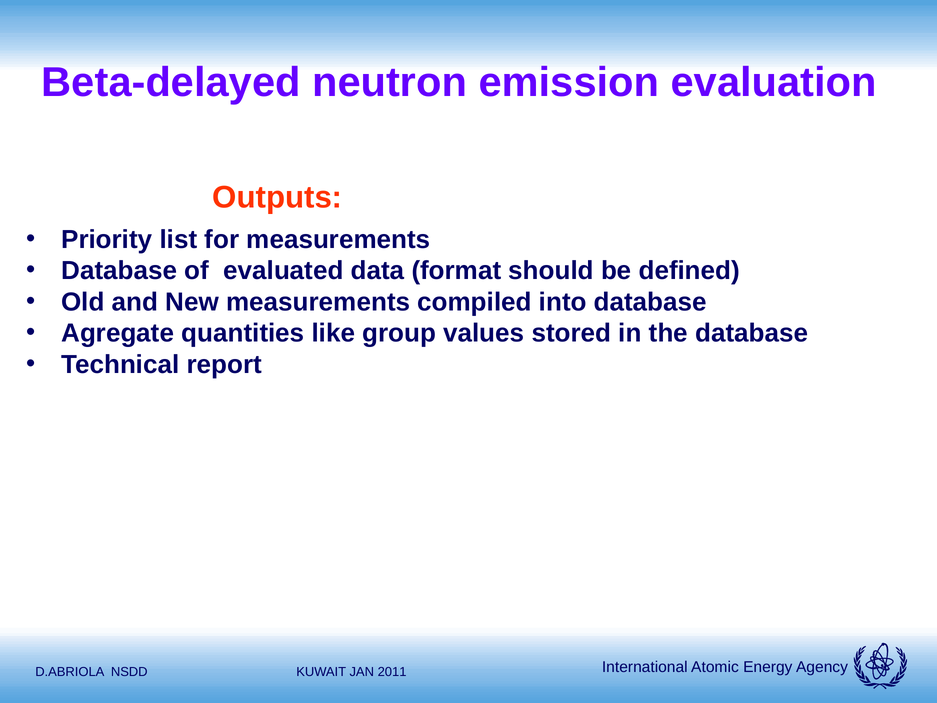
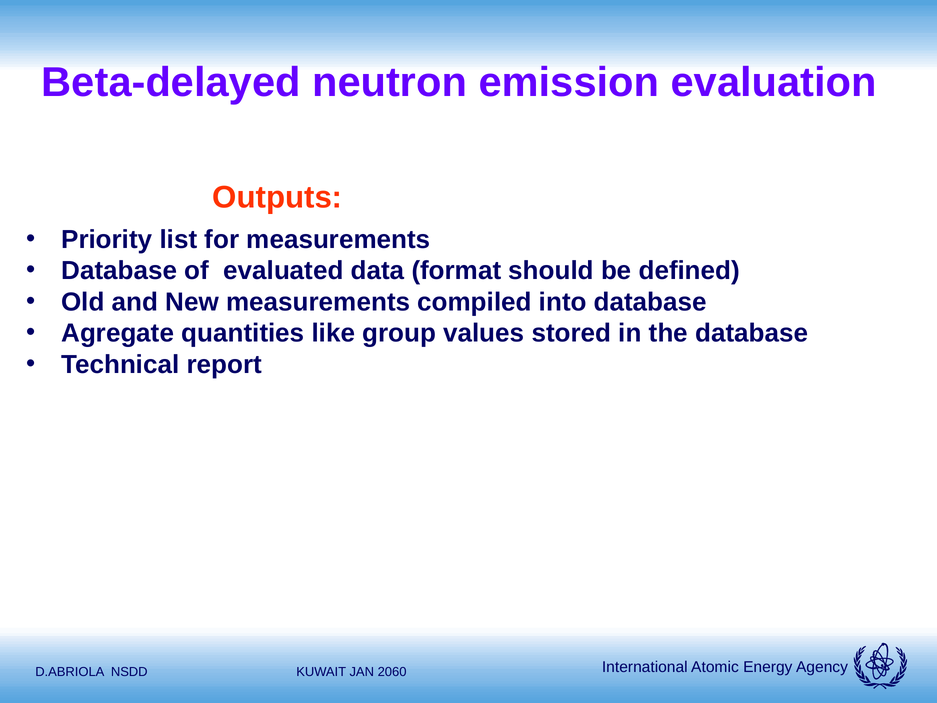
2011: 2011 -> 2060 (392, 672)
